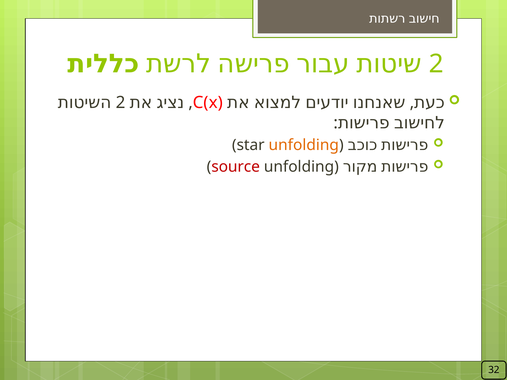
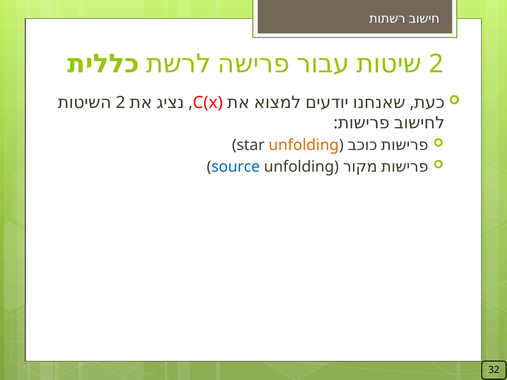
source colour: red -> blue (236, 167)
